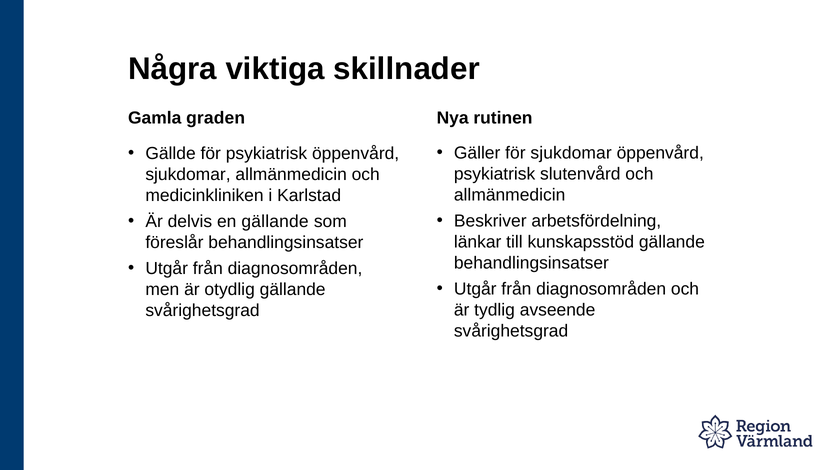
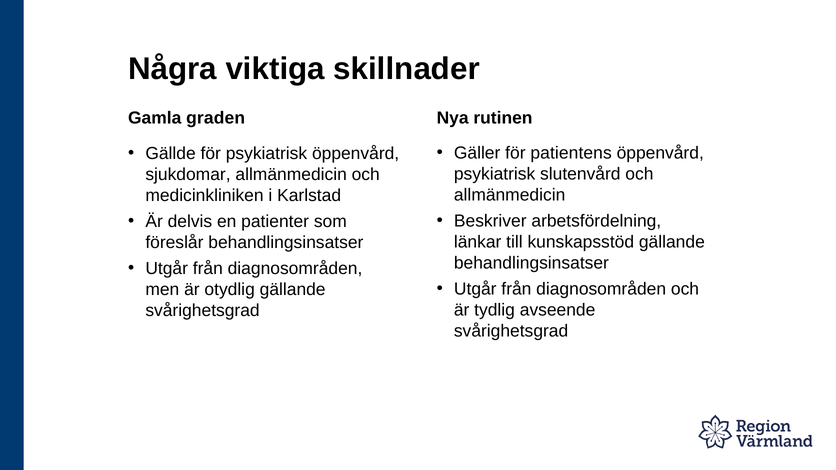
för sjukdomar: sjukdomar -> patientens (571, 153)
en gällande: gällande -> patienter (275, 222)
